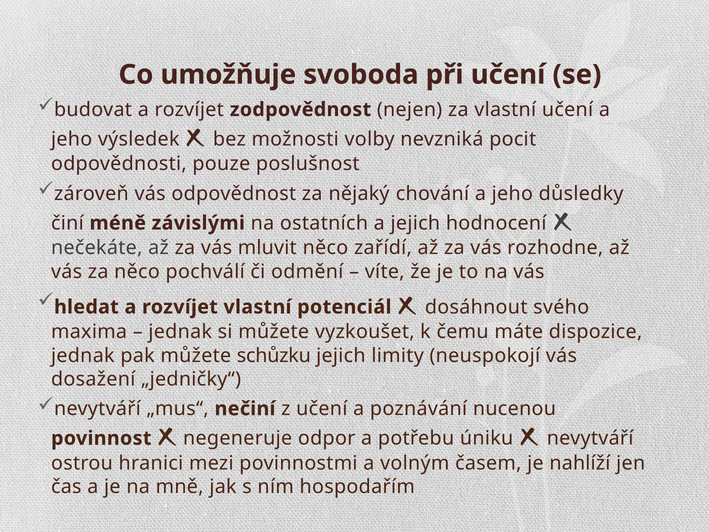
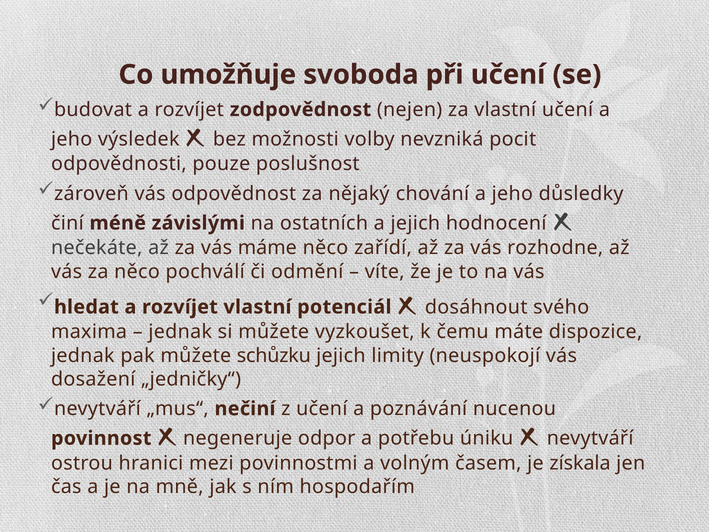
mluvit: mluvit -> máme (267, 248)
nahlíží: nahlíží -> získala (580, 463)
